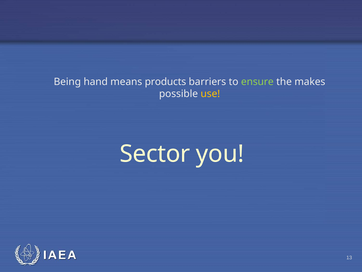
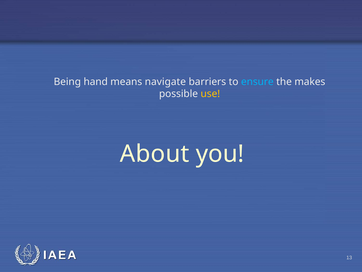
products: products -> navigate (165, 82)
ensure colour: light green -> light blue (257, 82)
Sector: Sector -> About (155, 154)
